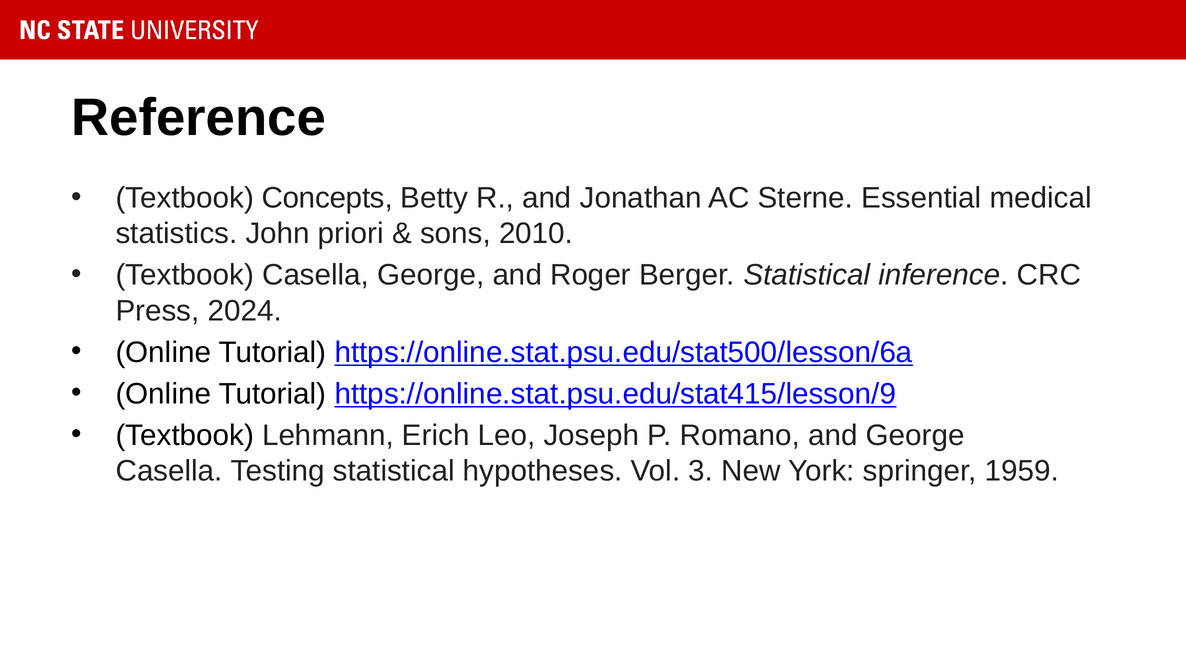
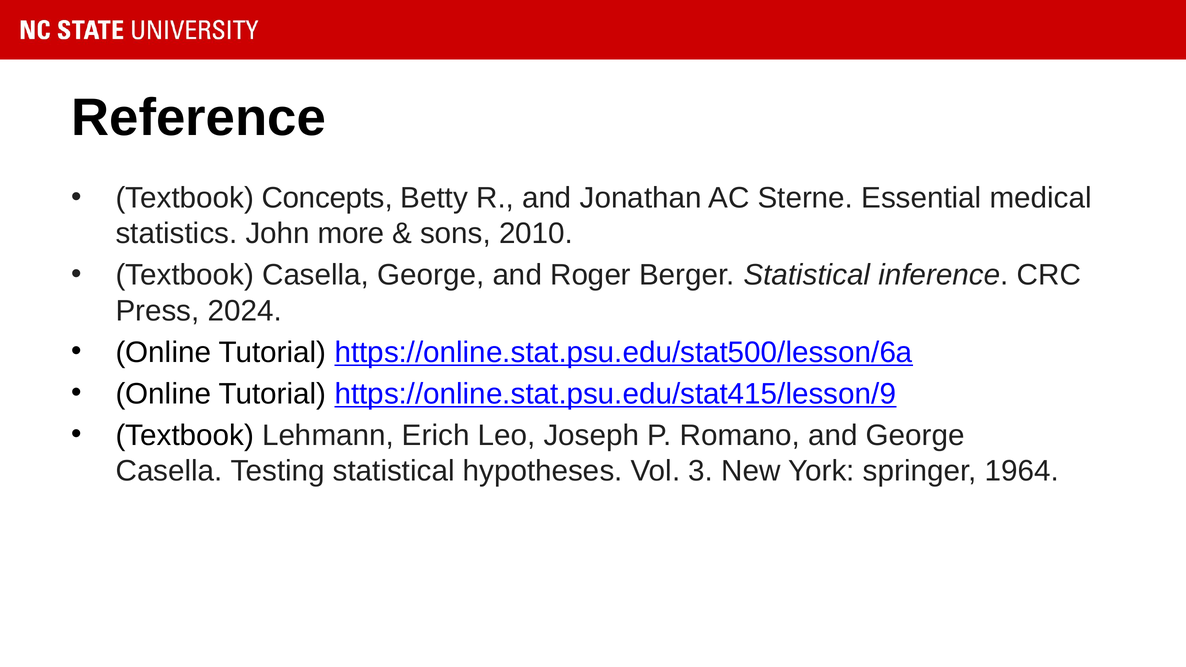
priori: priori -> more (351, 234)
1959: 1959 -> 1964 (1022, 471)
